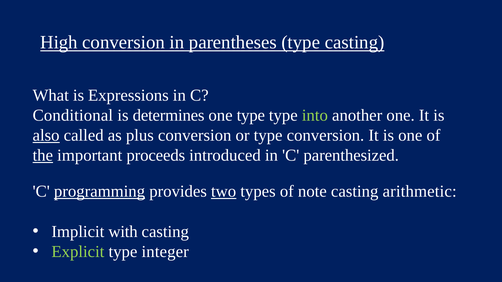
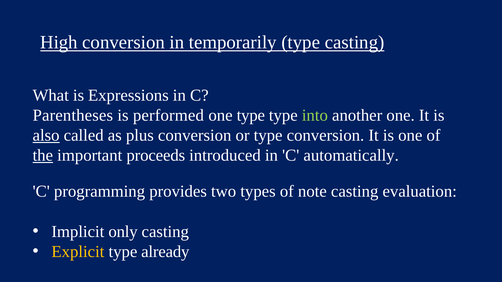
parentheses: parentheses -> temporarily (233, 43)
Conditional: Conditional -> Parentheses (73, 115)
determines: determines -> performed (168, 115)
parenthesized: parenthesized -> automatically (351, 156)
programming underline: present -> none (100, 192)
two underline: present -> none (224, 192)
arithmetic: arithmetic -> evaluation (420, 192)
with: with -> only (123, 232)
Explicit colour: light green -> yellow (78, 252)
integer: integer -> already (165, 252)
